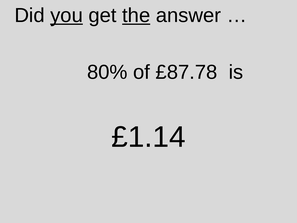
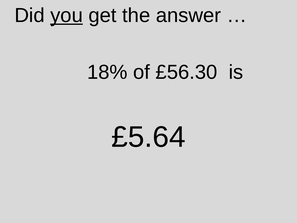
the underline: present -> none (136, 15)
80%: 80% -> 18% (107, 72)
£87.78: £87.78 -> £56.30 (187, 72)
£1.14: £1.14 -> £5.64 (148, 137)
